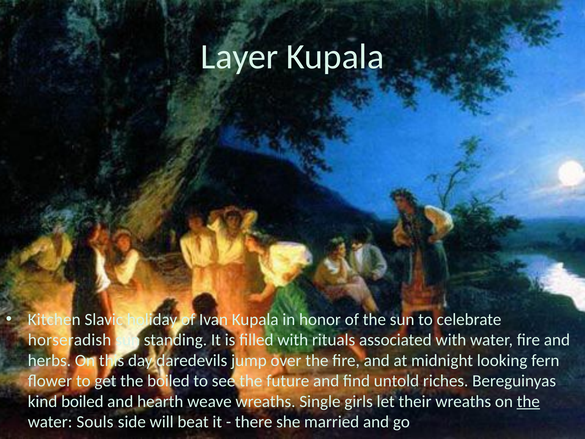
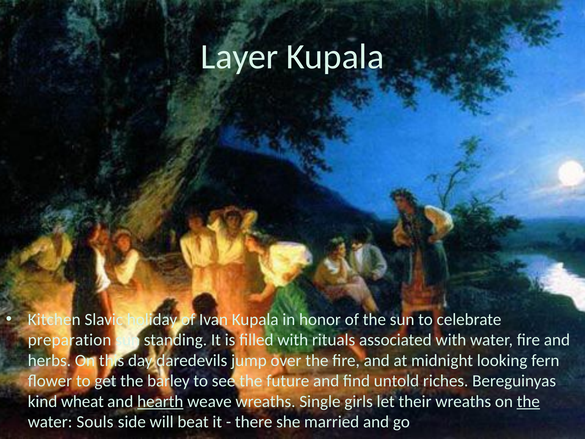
horseradish: horseradish -> preparation (70, 340)
the boiled: boiled -> barley (168, 381)
kind boiled: boiled -> wheat (82, 401)
hearth underline: none -> present (160, 401)
